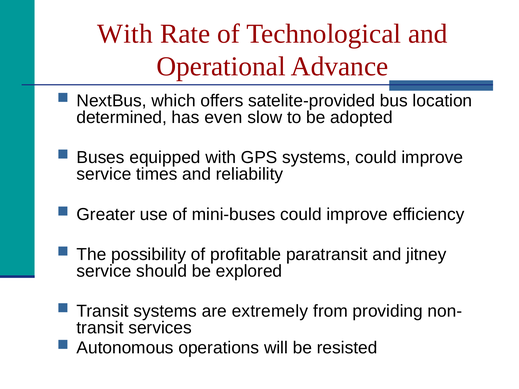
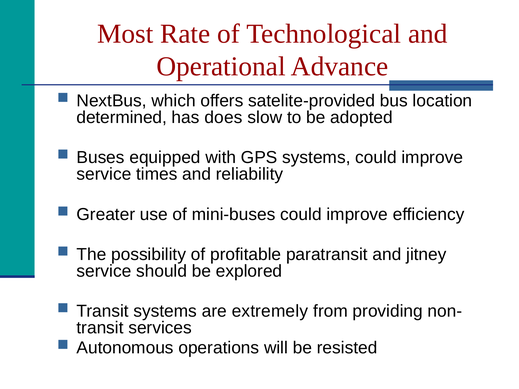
With: With -> Most (125, 34)
even: even -> does (224, 118)
